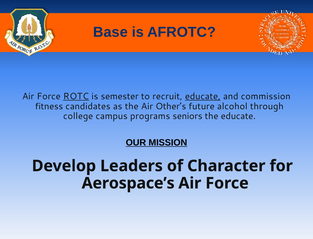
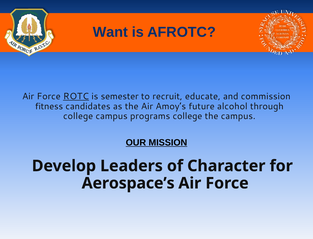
Base: Base -> Want (110, 32)
educate underline: present -> none (203, 96)
Other’s: Other’s -> Amoy’s (171, 106)
programs seniors: seniors -> college (187, 116)
the educate: educate -> campus (238, 116)
